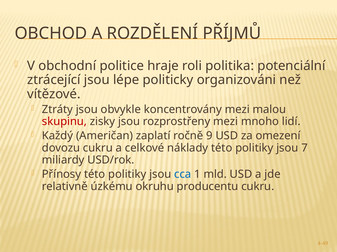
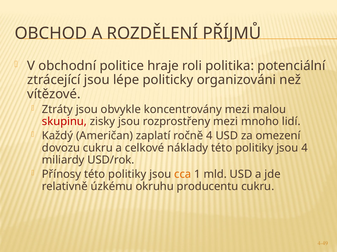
ročně 9: 9 -> 4 (209, 136)
jsou 7: 7 -> 4 (305, 148)
cca colour: blue -> orange (183, 175)
